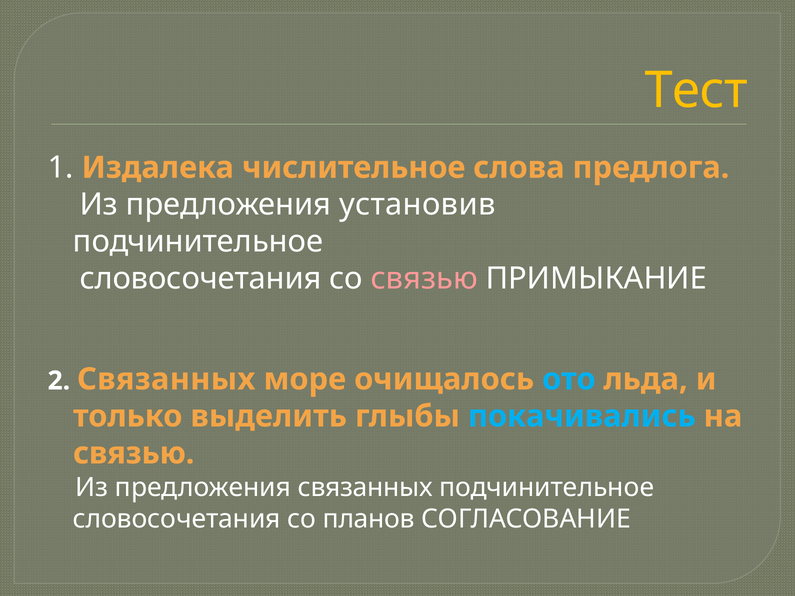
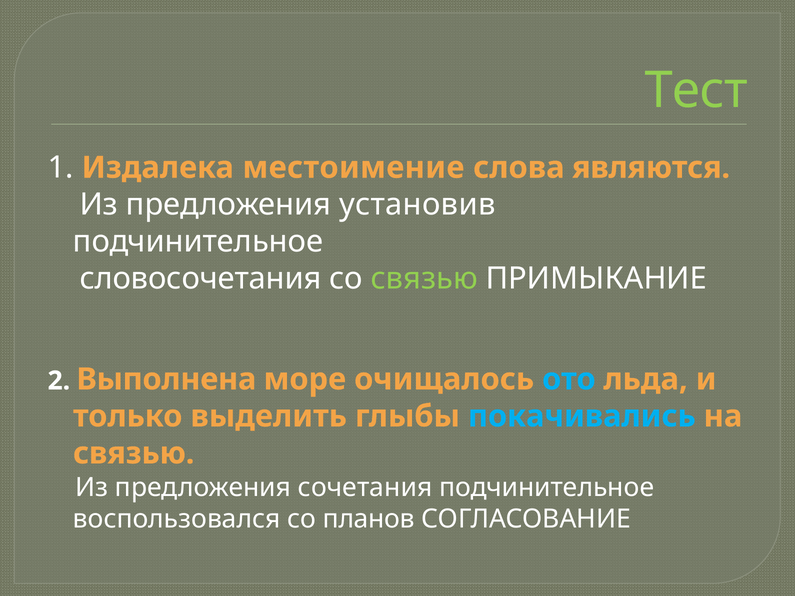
Тест colour: yellow -> light green (696, 91)
числительное: числительное -> местоимение (353, 168)
предлога: предлога -> являются (651, 168)
связью colour: pink -> light green (424, 279)
2 Связанных: Связанных -> Выполнена (166, 379)
предложения связанных: связанных -> сочетания (365, 488)
словосочетания: словосочетания -> воспользовался (177, 519)
